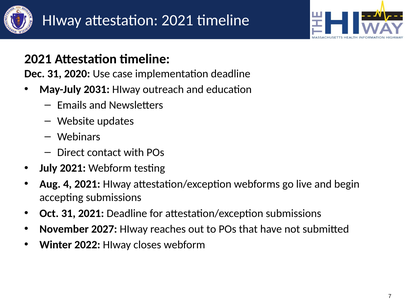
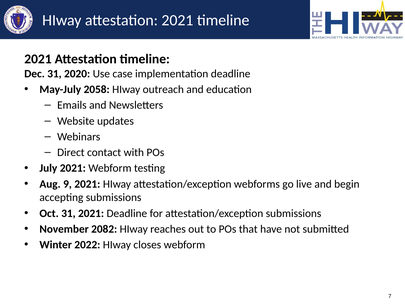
2031: 2031 -> 2058 (97, 89)
4: 4 -> 9 (68, 184)
2027: 2027 -> 2082 (104, 229)
